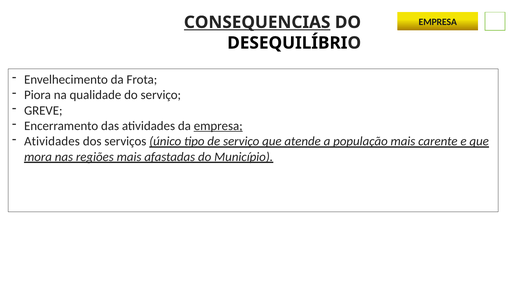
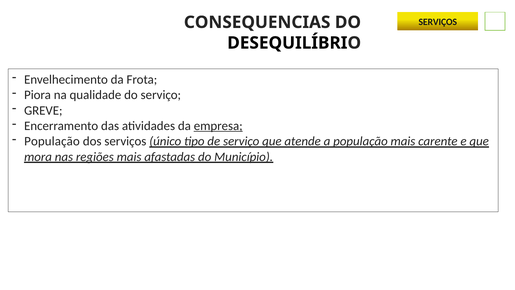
EMPRESA: EMPRESA -> SERVIÇOS (438, 22)
CONSEQUENCIAS underline: present -> none (257, 22)
Atividades: Atividades -> População (52, 141)
